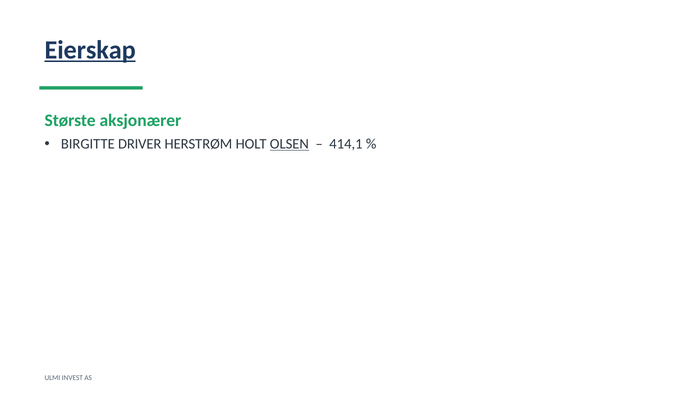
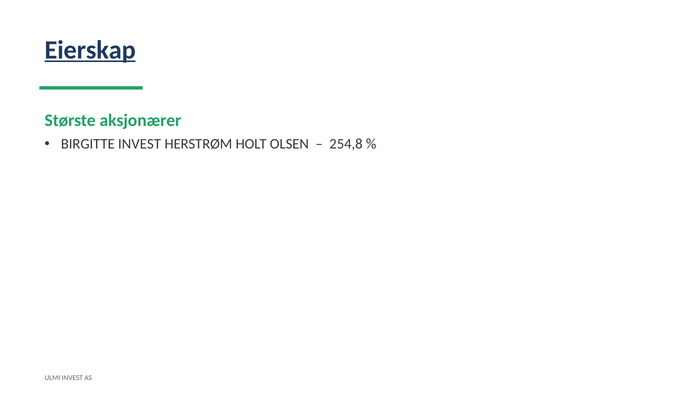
BIRGITTE DRIVER: DRIVER -> INVEST (140, 144)
OLSEN underline: present -> none (289, 144)
414,1: 414,1 -> 254,8 (346, 144)
